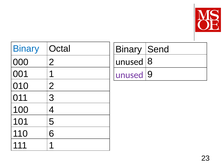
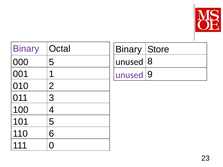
Binary colour: blue -> purple (26, 49)
Send: Send -> Store (158, 49)
000 2: 2 -> 5 (51, 62)
111 1: 1 -> 0 (51, 146)
